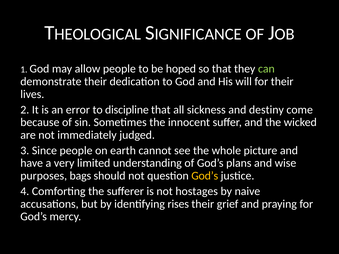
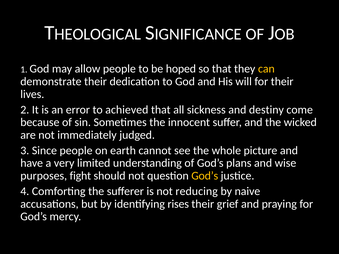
can colour: light green -> yellow (266, 69)
discipline: discipline -> achieved (127, 110)
bags: bags -> fight (80, 176)
hostages: hostages -> reducing (197, 191)
